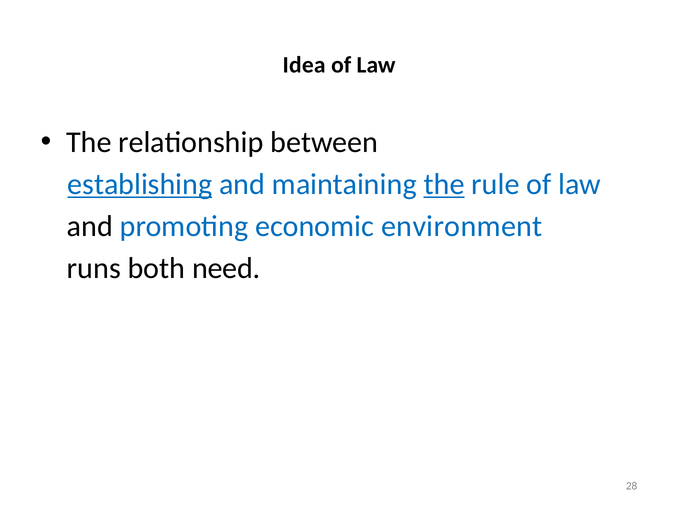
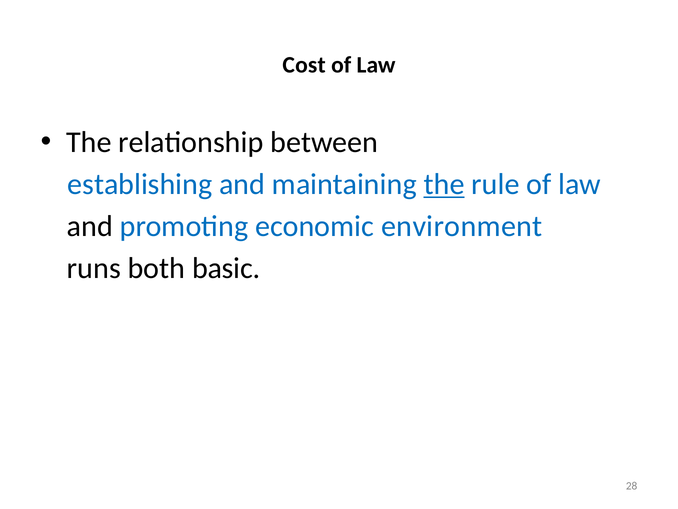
Idea: Idea -> Cost (304, 65)
establishing underline: present -> none (140, 184)
need: need -> basic (226, 268)
